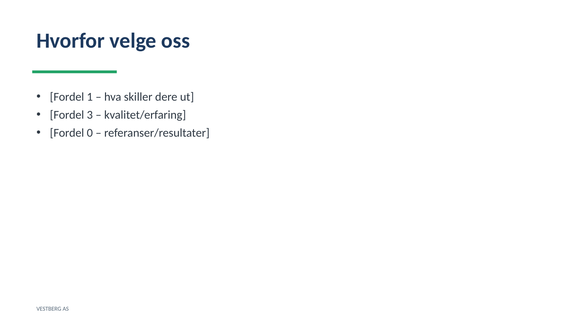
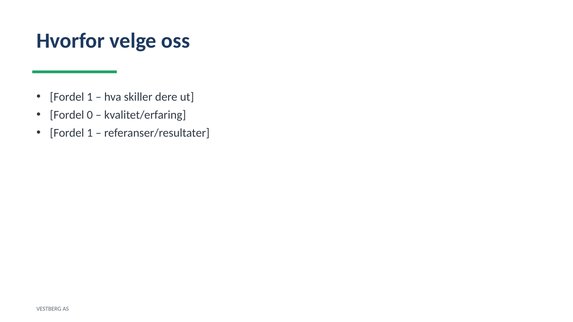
3: 3 -> 0 (90, 115)
0: 0 -> 1 (90, 133)
